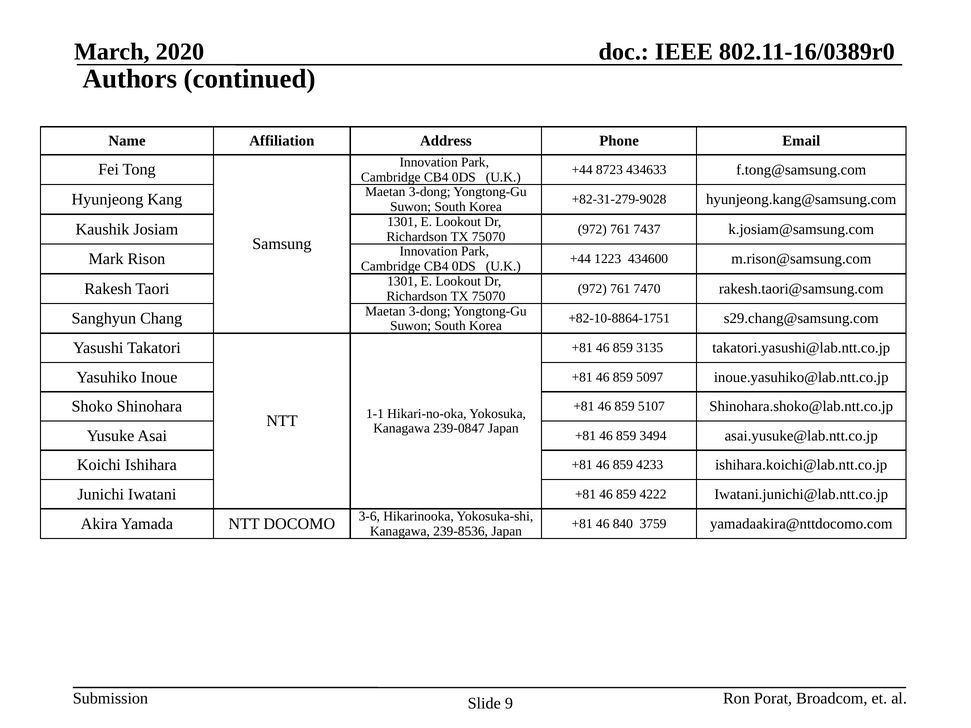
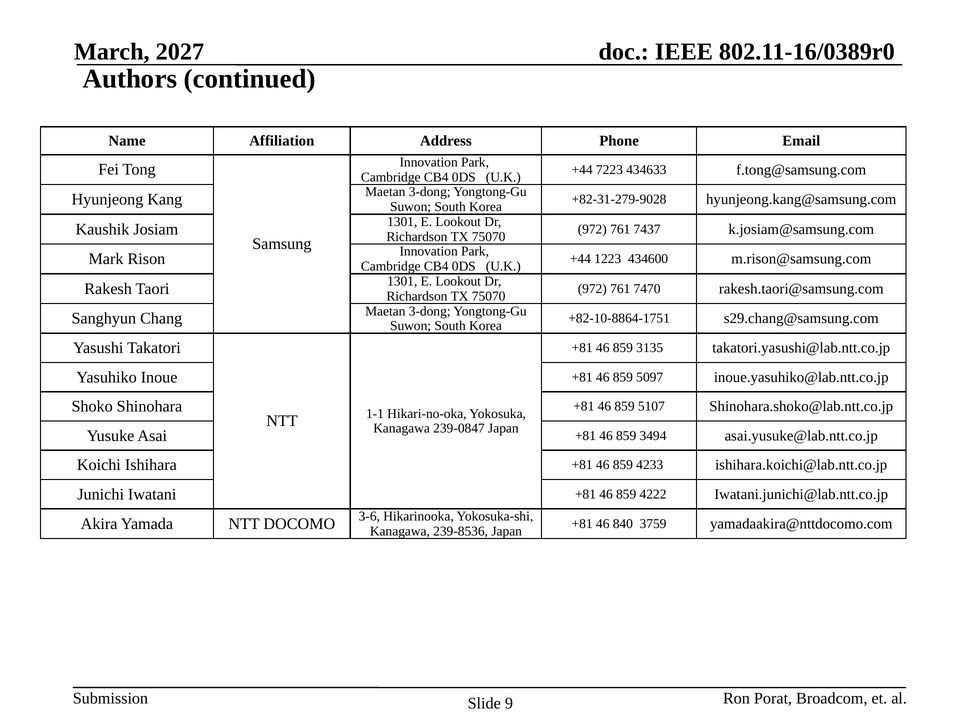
2020: 2020 -> 2027 (180, 52)
8723: 8723 -> 7223 (609, 170)
